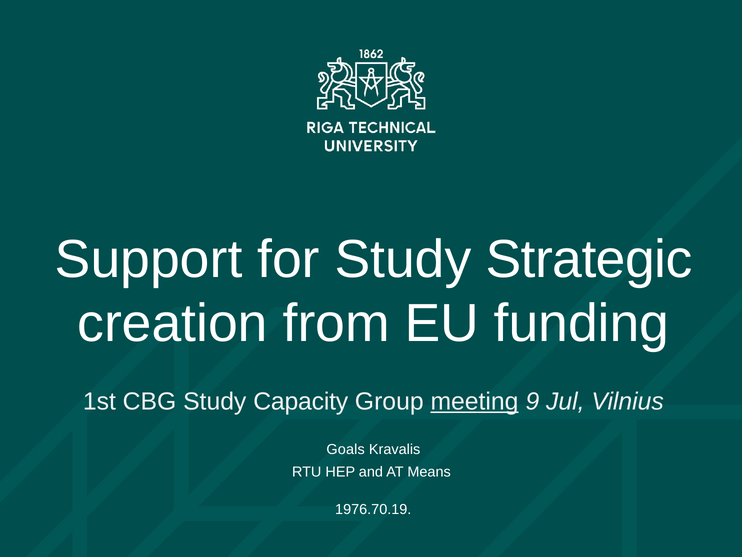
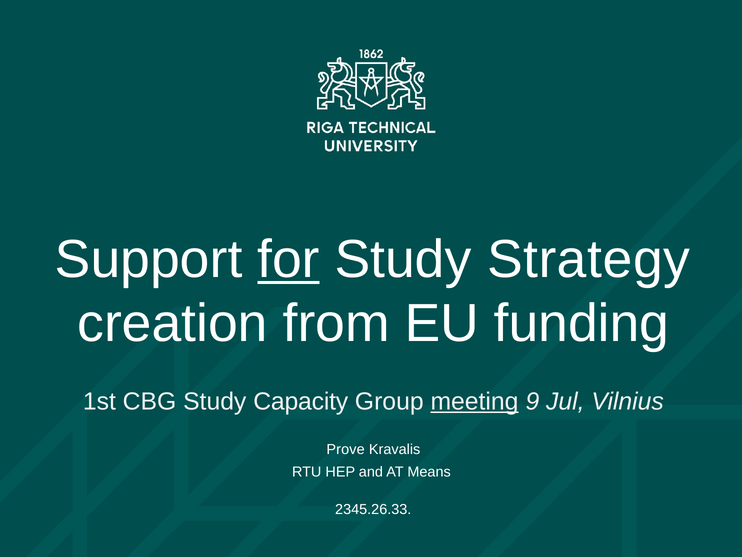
for underline: none -> present (288, 259)
Strategic: Strategic -> Strategy (589, 259)
Goals: Goals -> Prove (346, 449)
1976.70.19: 1976.70.19 -> 2345.26.33 (373, 509)
